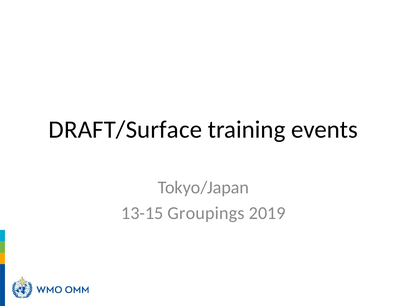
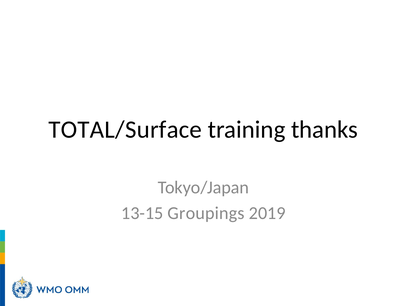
DRAFT/Surface: DRAFT/Surface -> TOTAL/Surface (125, 129)
events: events -> thanks (324, 129)
